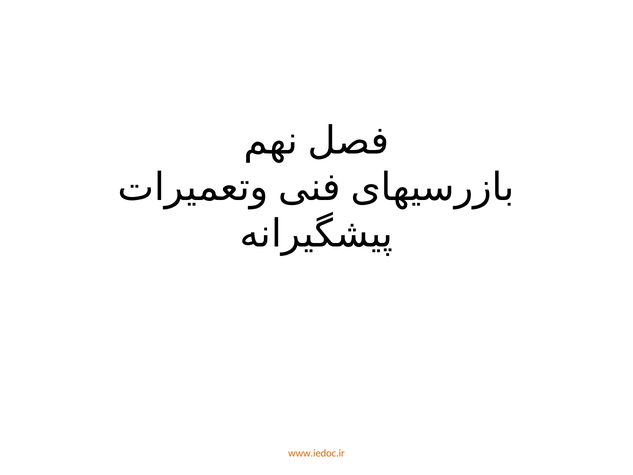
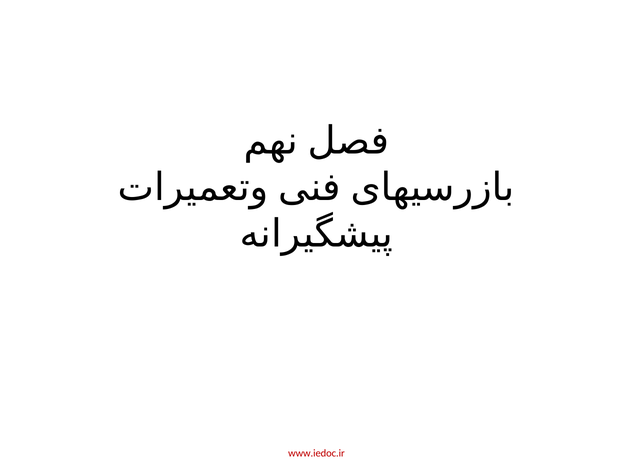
www.iedoc.ir colour: orange -> red (316, 453)
